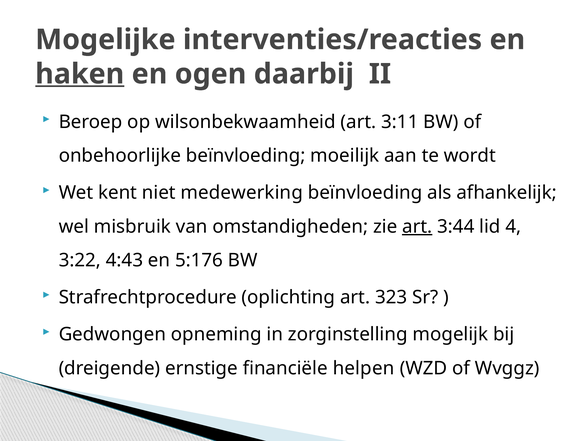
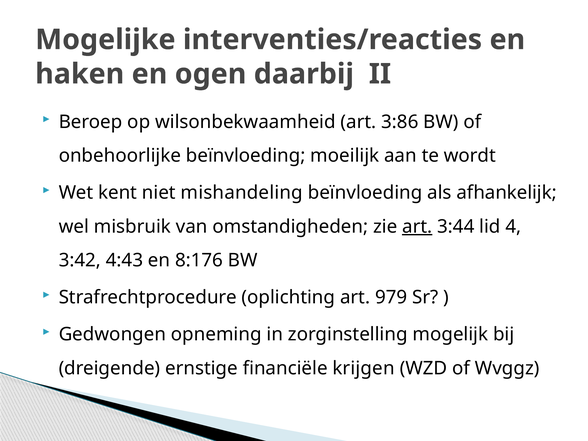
haken underline: present -> none (80, 74)
3:11: 3:11 -> 3:86 (400, 122)
medewerking: medewerking -> mishandeling (242, 193)
3:22: 3:22 -> 3:42 (80, 260)
5:176: 5:176 -> 8:176 (199, 260)
323: 323 -> 979 (391, 297)
helpen: helpen -> krijgen (364, 368)
